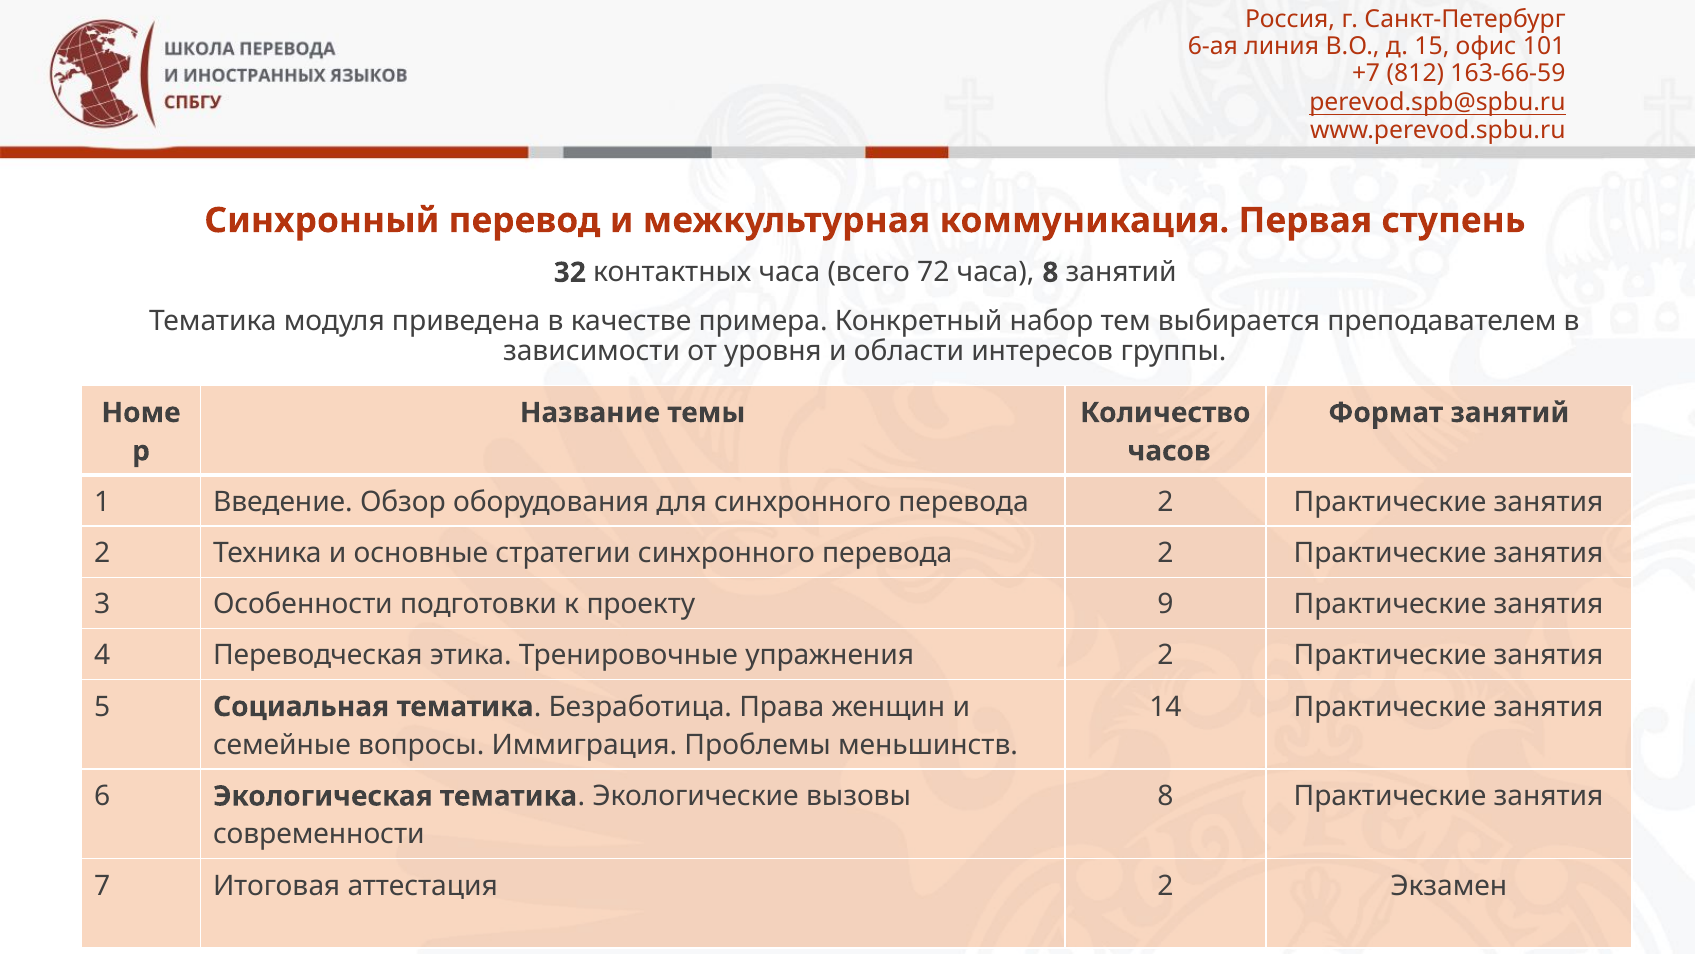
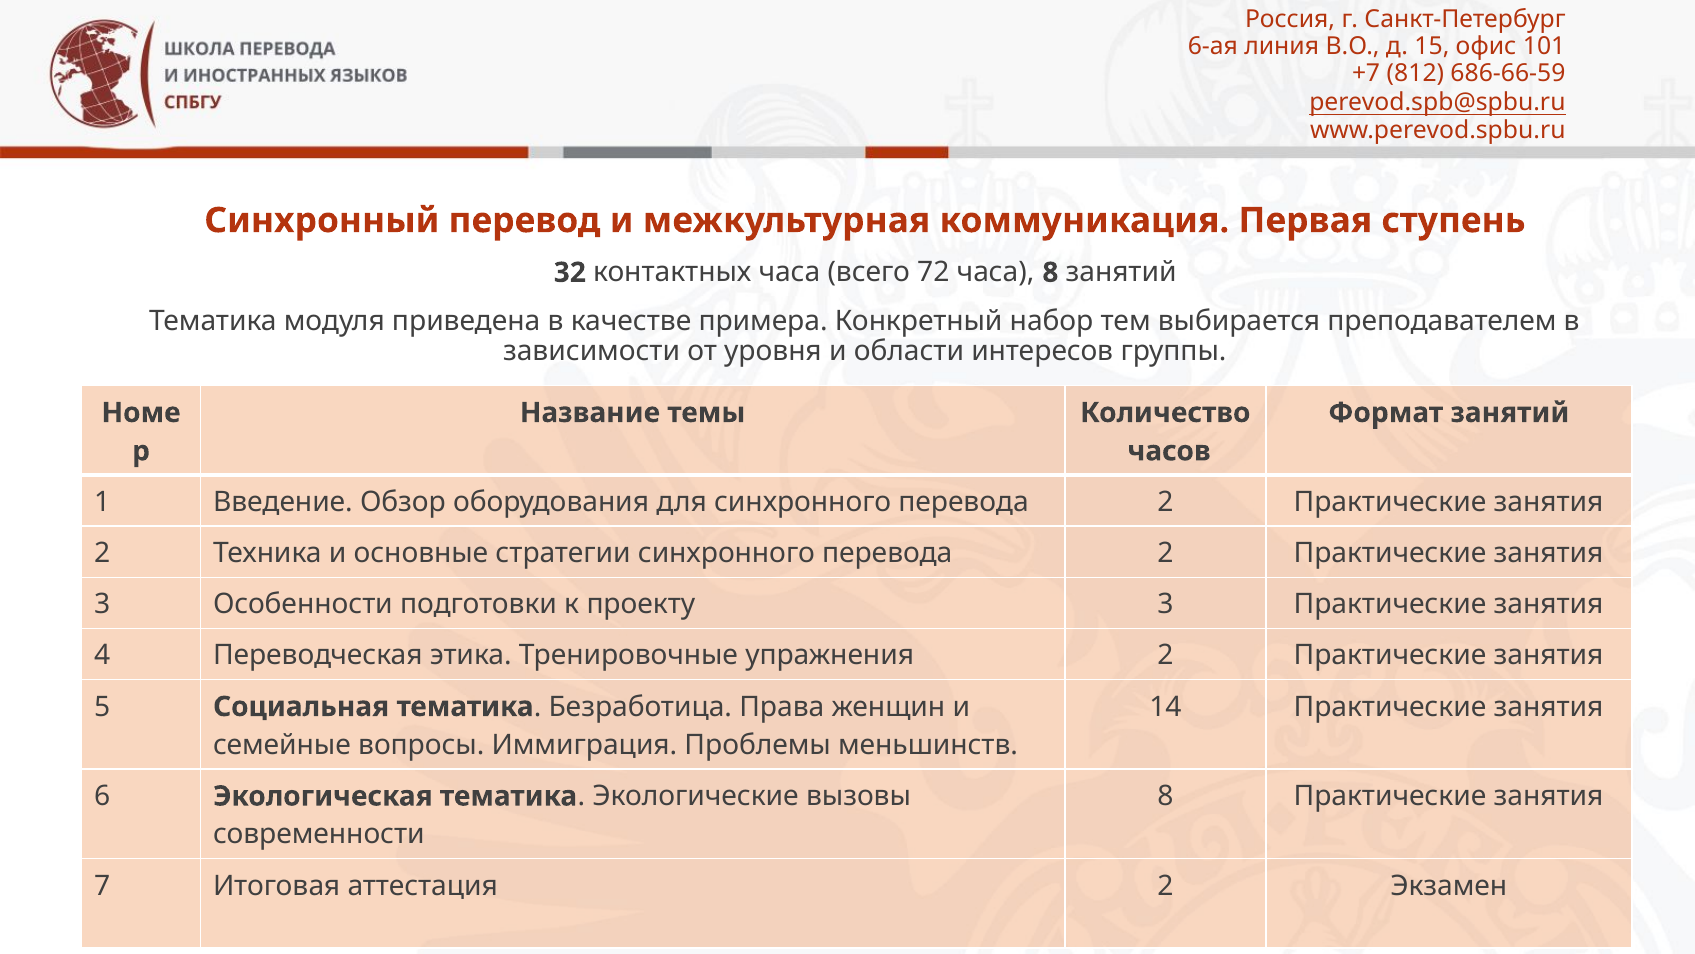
163-66-59: 163-66-59 -> 686-66-59 (1508, 73)
проекту 9: 9 -> 3 (1165, 604)
